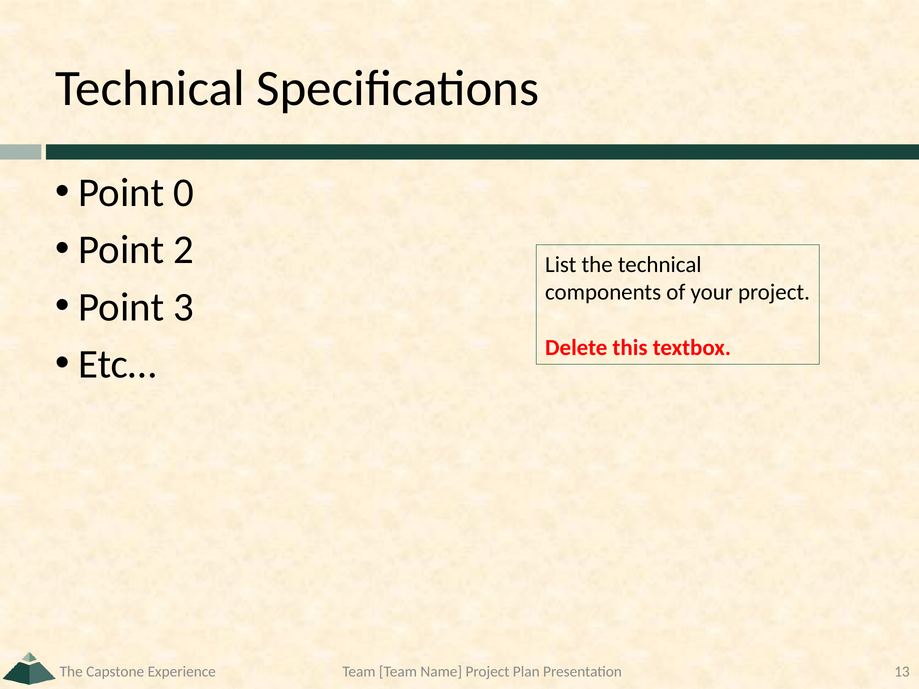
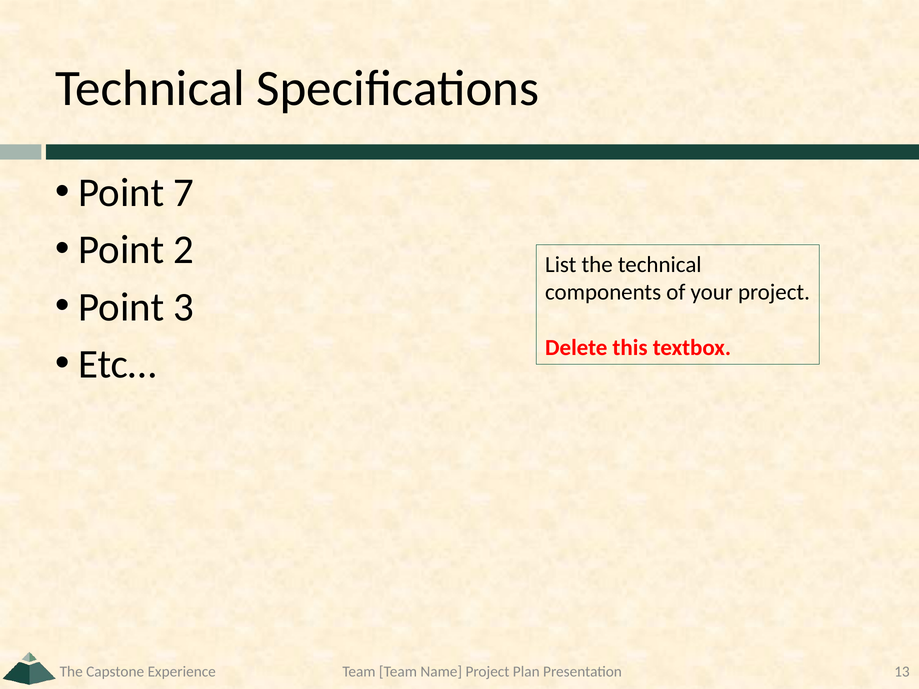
0: 0 -> 7 (184, 193)
